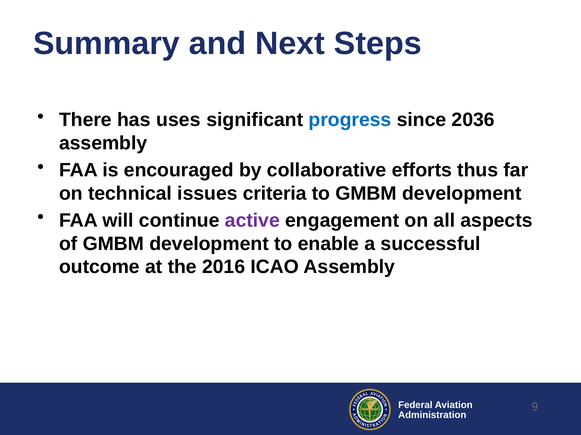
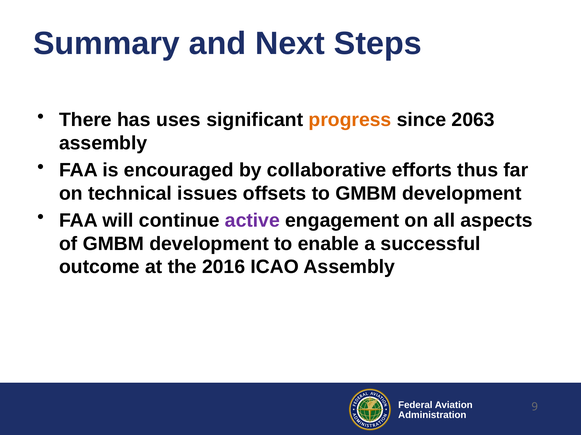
progress colour: blue -> orange (350, 120)
2036: 2036 -> 2063 (473, 120)
criteria: criteria -> offsets (275, 194)
